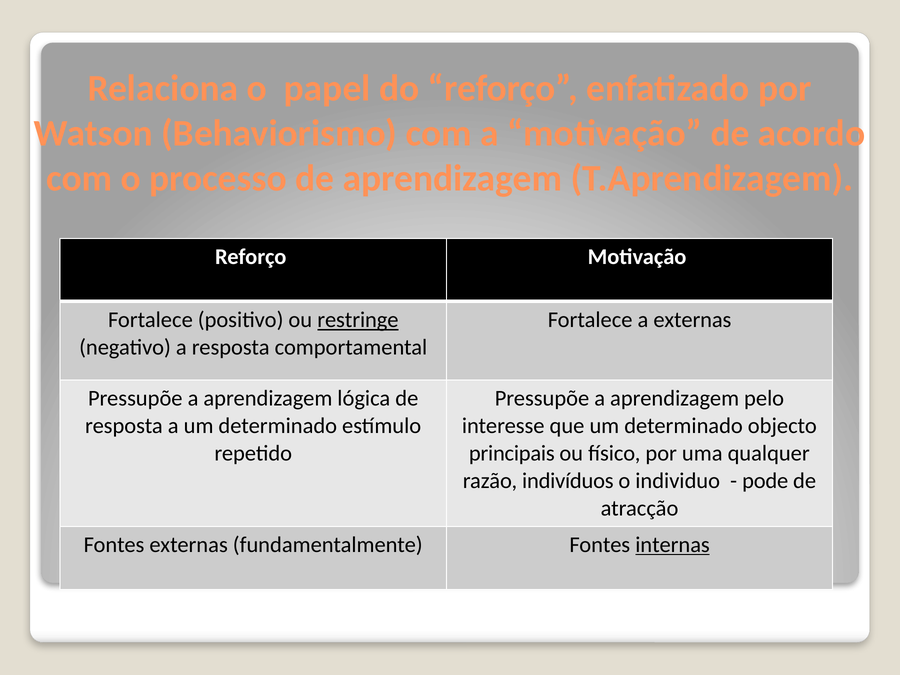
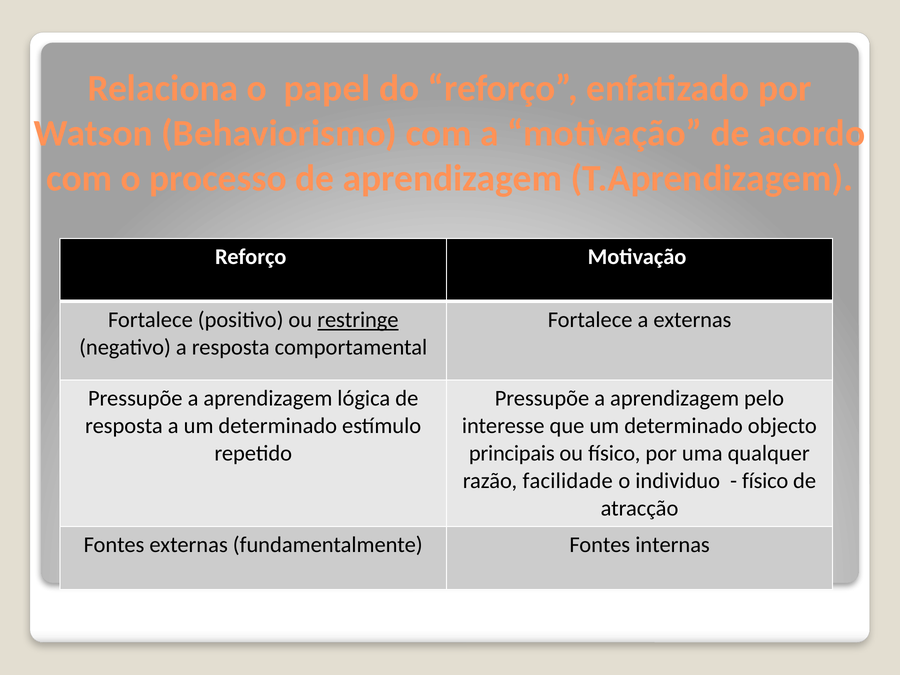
indivíduos: indivíduos -> facilidade (568, 481)
pode: pode -> físico (765, 481)
internas underline: present -> none (673, 545)
